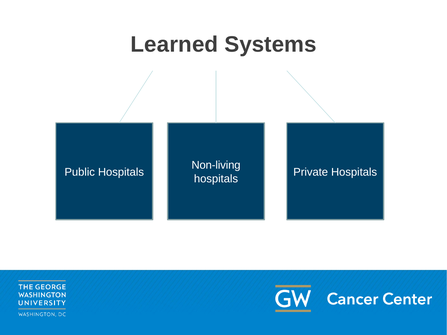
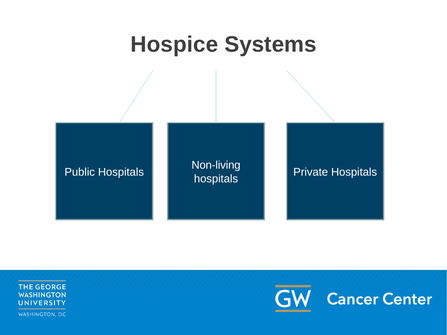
Learned: Learned -> Hospice (174, 44)
